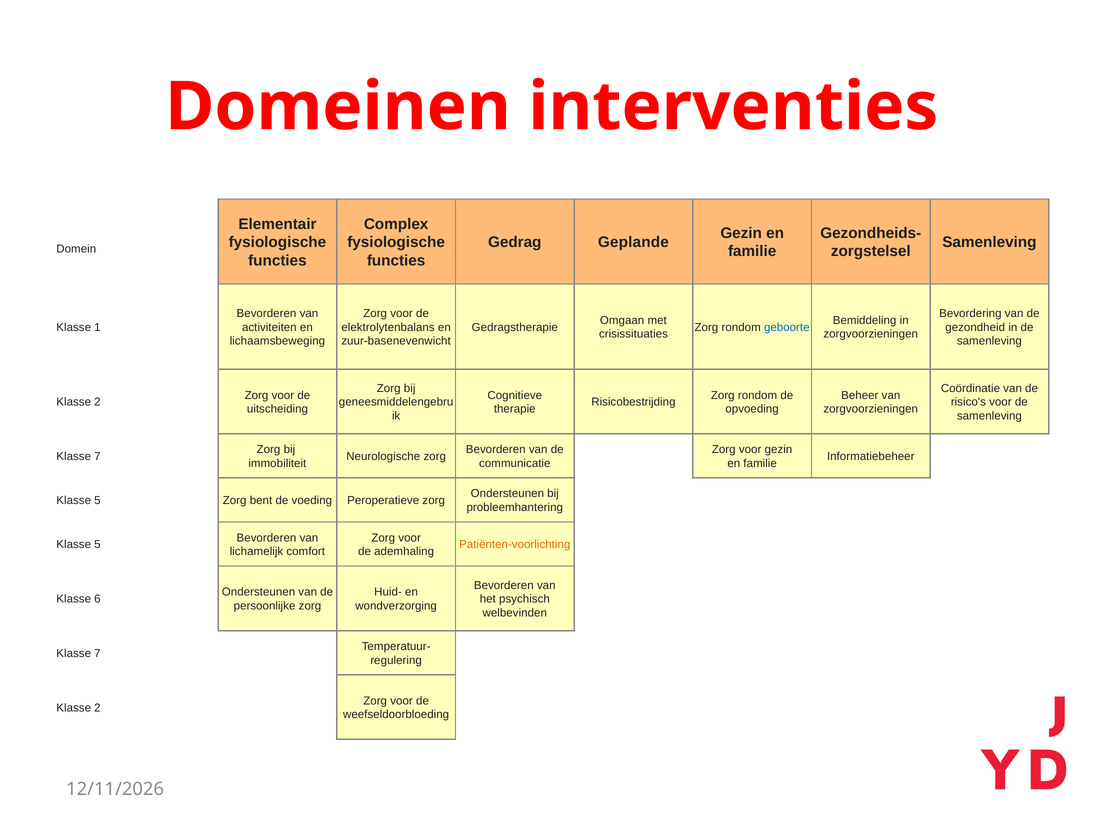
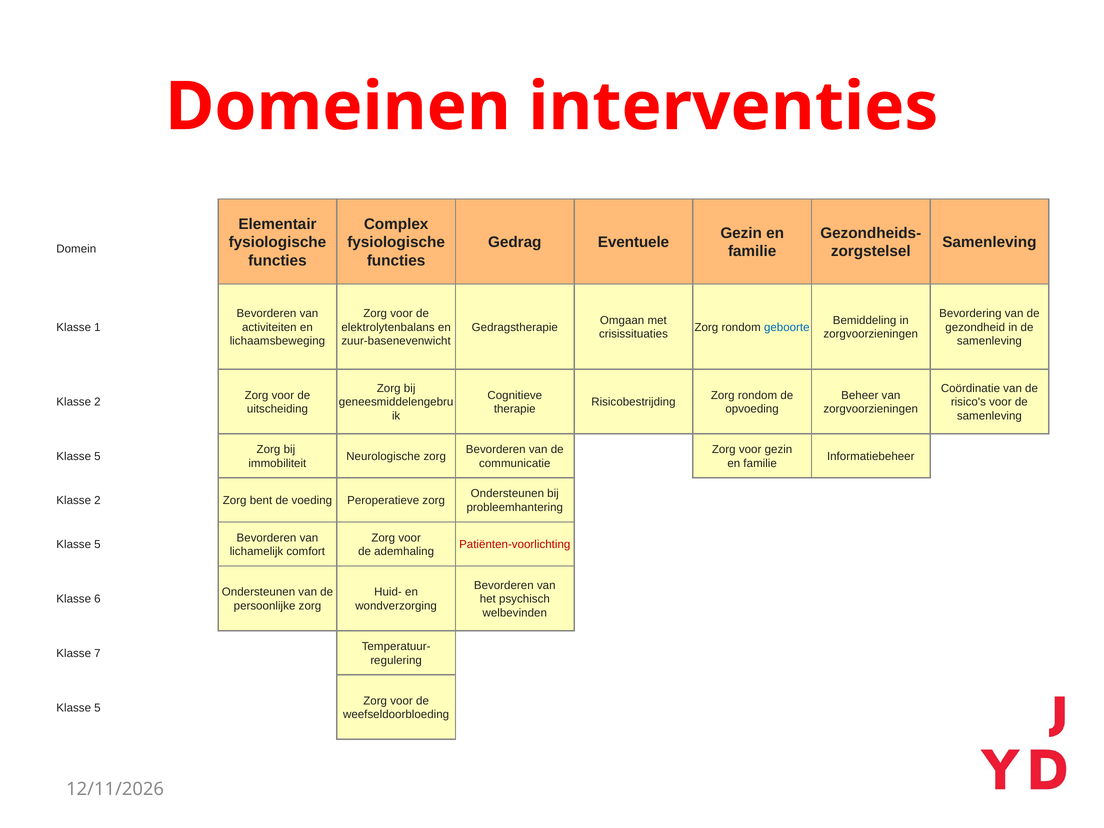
Geplande: Geplande -> Eventuele (634, 242)
7: 7 -> 5 (97, 456)
5: 5 -> 2 (97, 501)
Patiënten-voorlichting colour: orange -> red (515, 545)
2: 2 -> 5 (97, 708)
